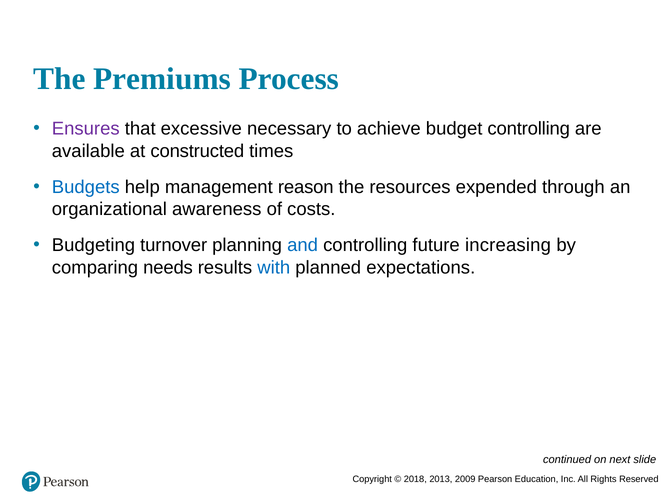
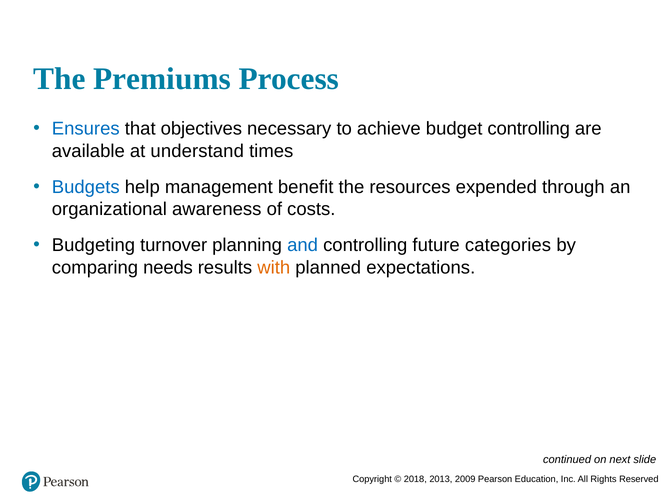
Ensures colour: purple -> blue (86, 129)
excessive: excessive -> objectives (201, 129)
constructed: constructed -> understand (197, 151)
reason: reason -> benefit (306, 187)
increasing: increasing -> categories (508, 245)
with colour: blue -> orange (274, 267)
